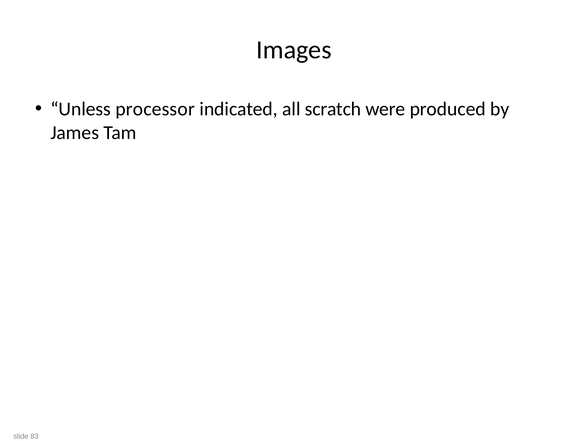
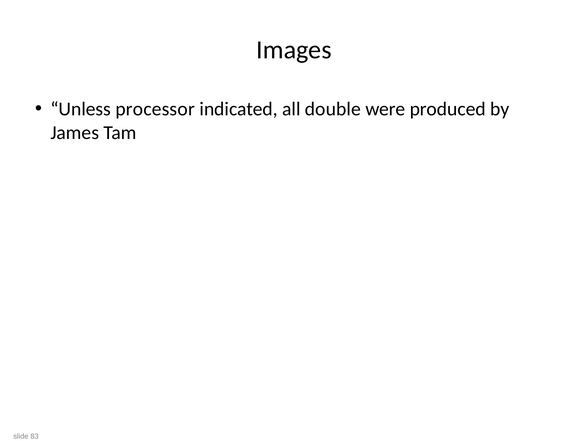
scratch: scratch -> double (333, 109)
